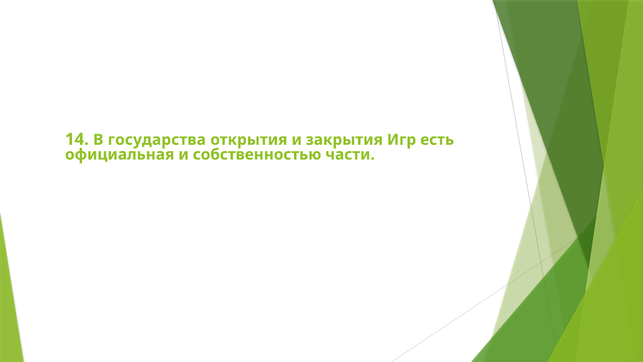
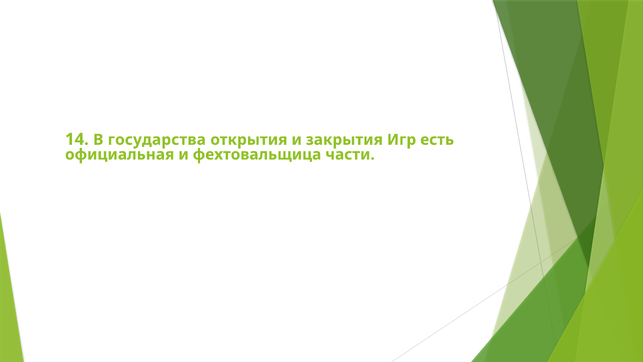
собственностью: собственностью -> фехтовальщица (257, 154)
